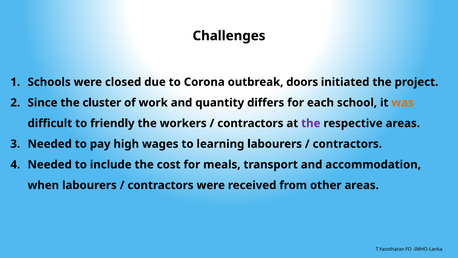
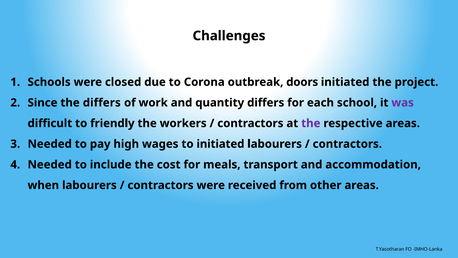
the cluster: cluster -> differs (102, 103)
was colour: orange -> purple (403, 103)
to learning: learning -> initiated (220, 144)
